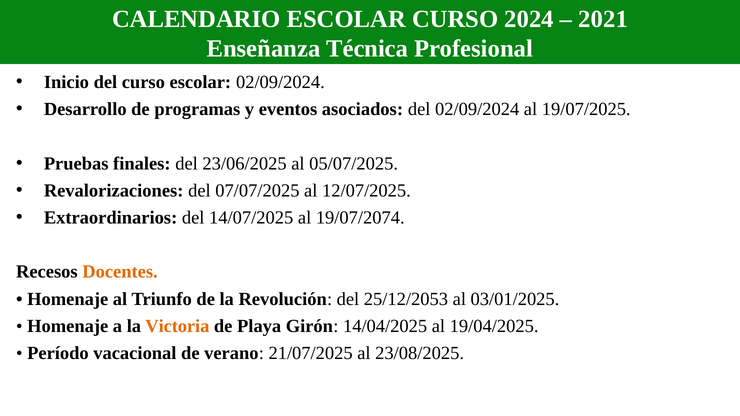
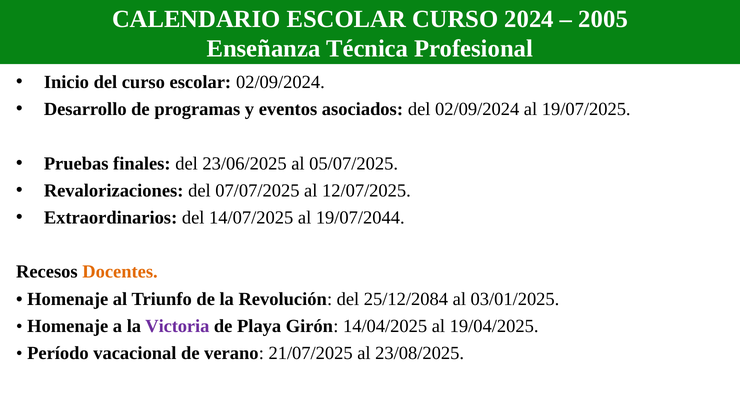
2021: 2021 -> 2005 (603, 19)
19/07/2074: 19/07/2074 -> 19/07/2044 (360, 218)
25/12/2053: 25/12/2053 -> 25/12/2084 (406, 299)
Victoria colour: orange -> purple (177, 326)
